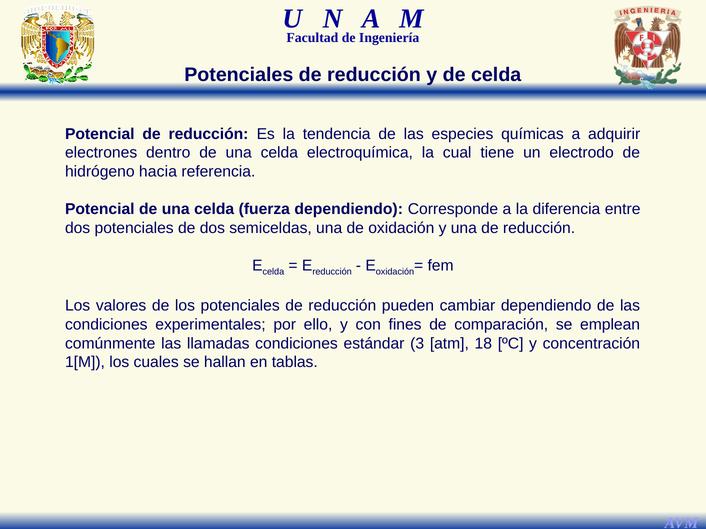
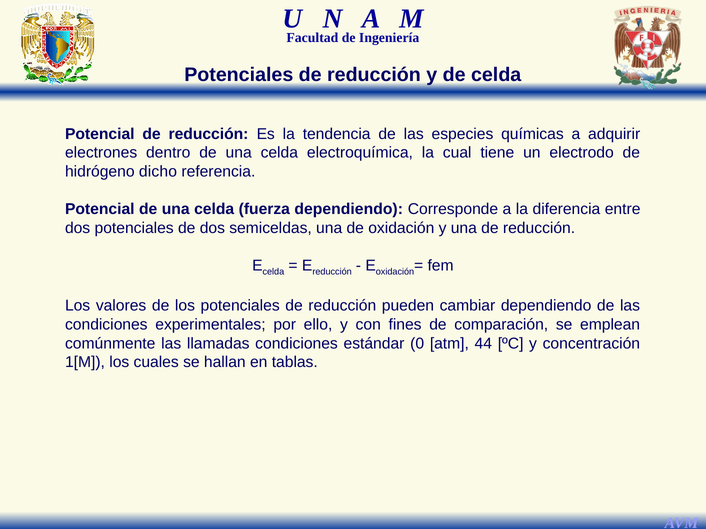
hacia: hacia -> dicho (158, 172)
3: 3 -> 0 (417, 344)
18: 18 -> 44 (483, 344)
